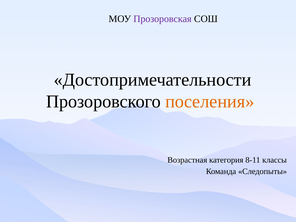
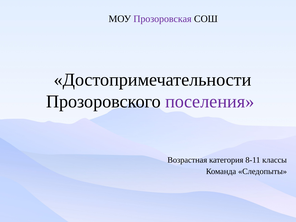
поселения colour: orange -> purple (210, 101)
